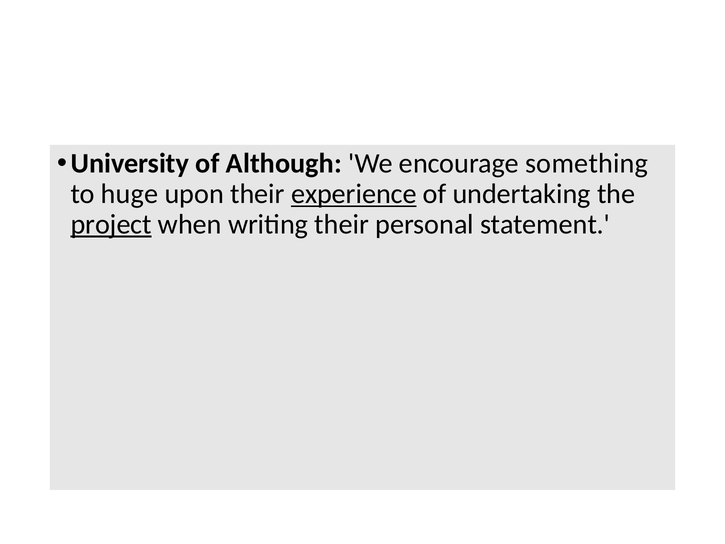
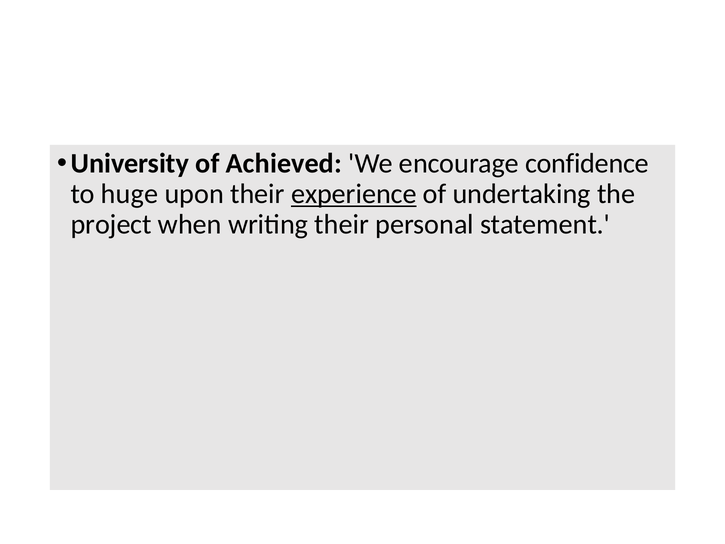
Although: Although -> Achieved (284, 163)
something: something -> confidence (587, 163)
project underline: present -> none (111, 224)
